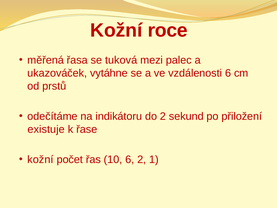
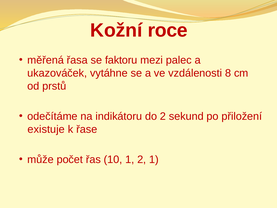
tuková: tuková -> faktoru (121, 60)
vzdálenosti 6: 6 -> 8 (228, 73)
kožní: kožní -> může (41, 159)
10 6: 6 -> 1 (130, 159)
